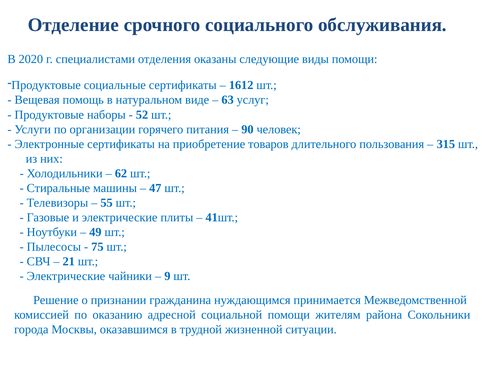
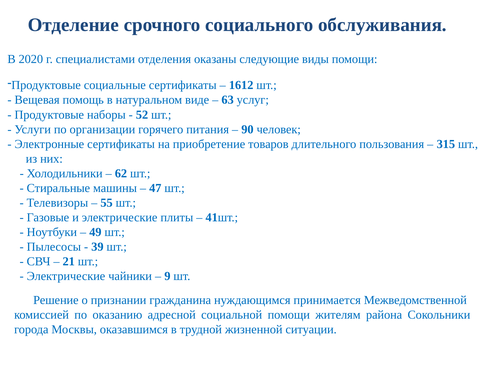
75: 75 -> 39 (97, 247)
